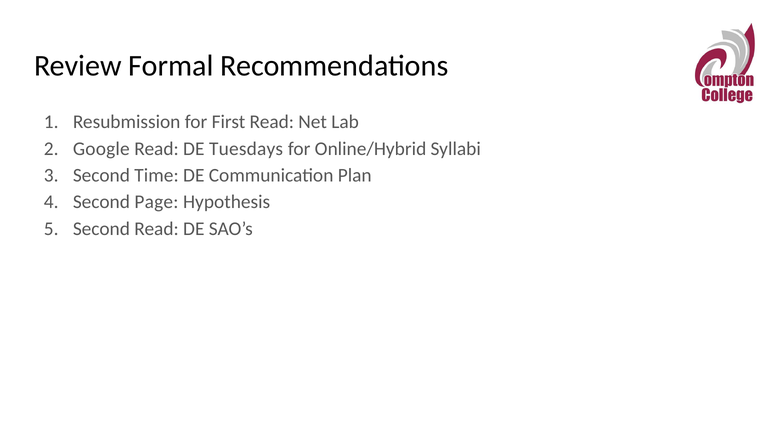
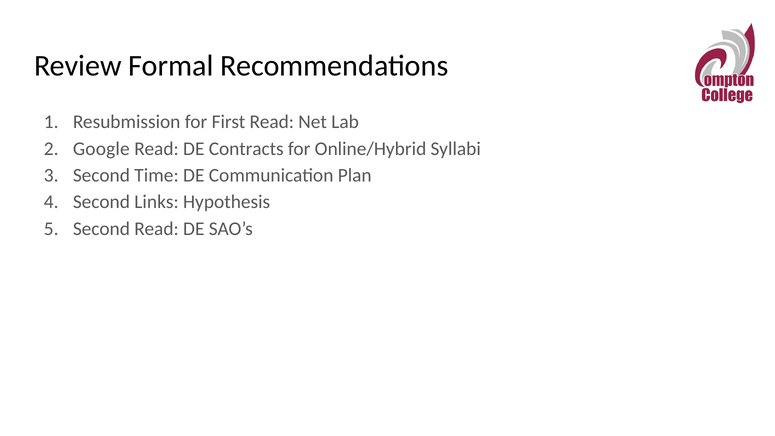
Tuesdays: Tuesdays -> Contracts (246, 149)
Page: Page -> Links (157, 202)
